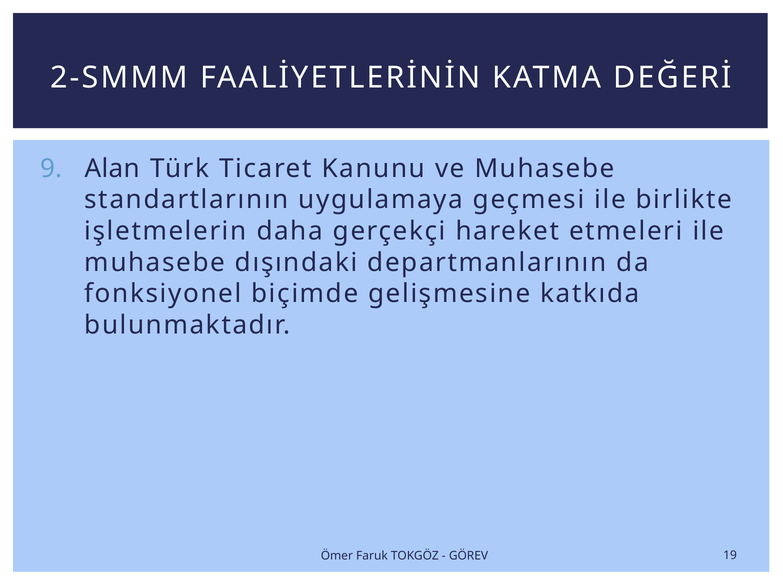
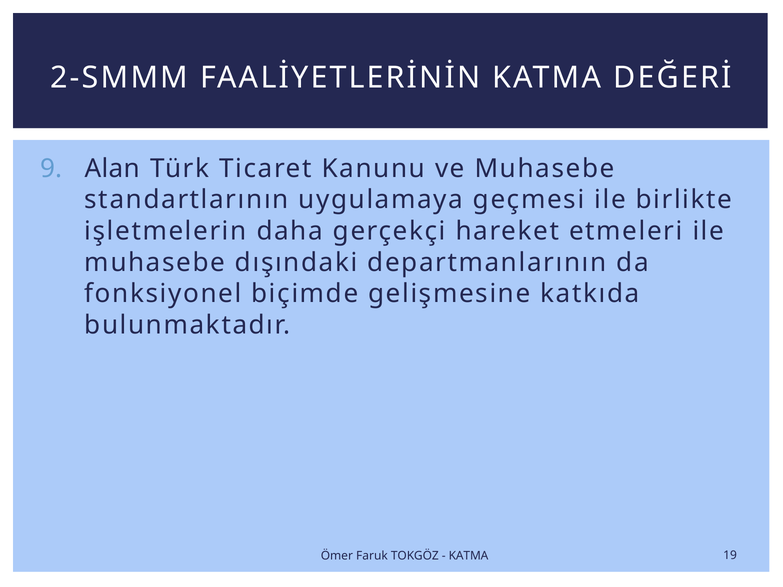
GÖREV: GÖREV -> KATMA (469, 556)
